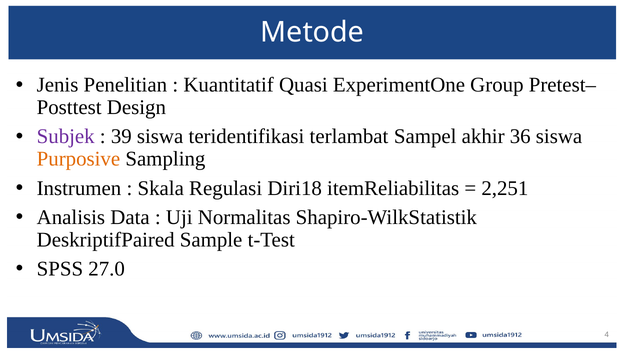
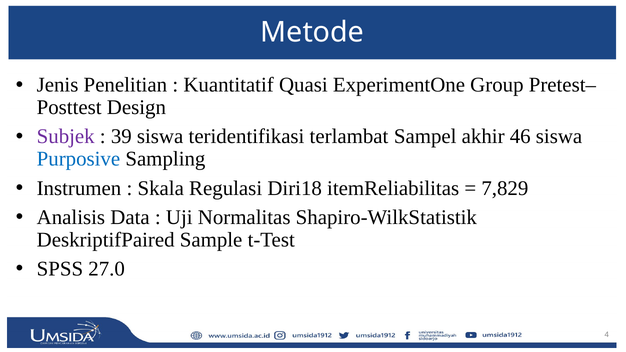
36: 36 -> 46 (520, 137)
Purposive colour: orange -> blue (78, 159)
2,251: 2,251 -> 7,829 (505, 188)
